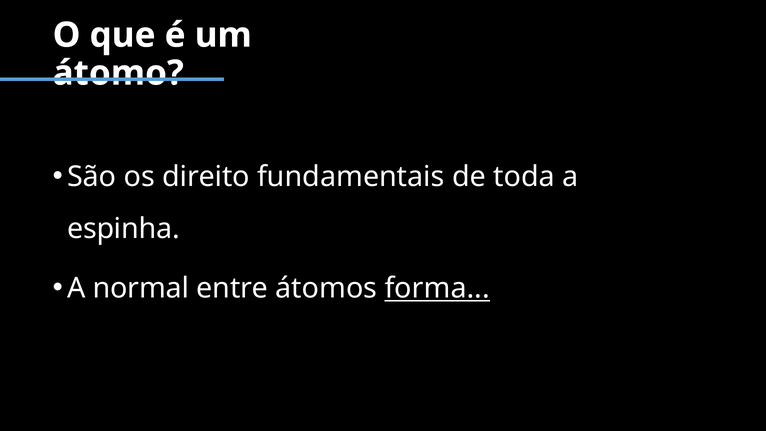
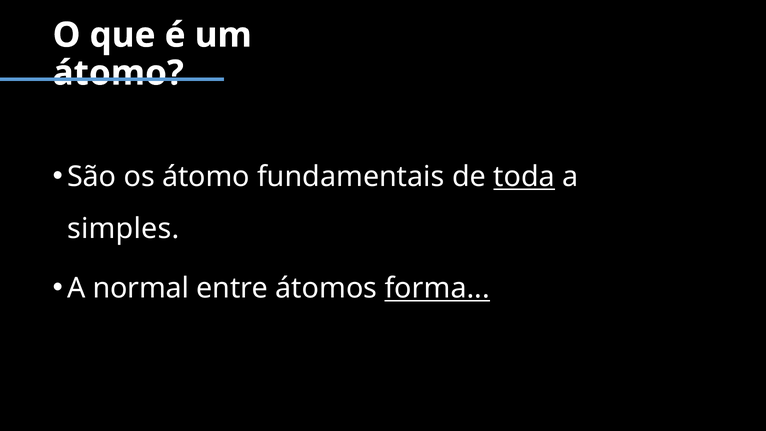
os direito: direito -> átomo (206, 177)
toda underline: none -> present (524, 177)
espinha: espinha -> simples (123, 229)
